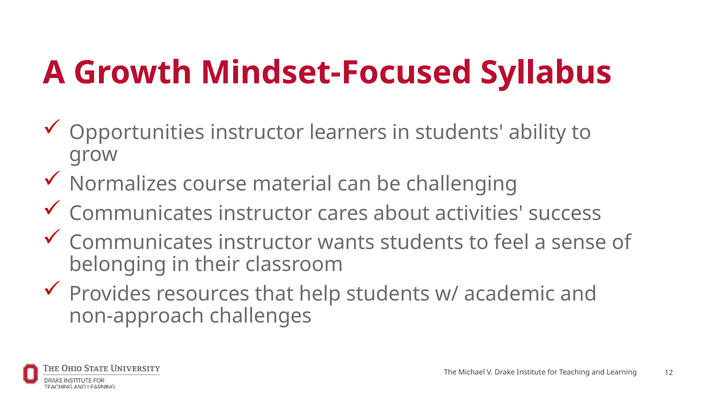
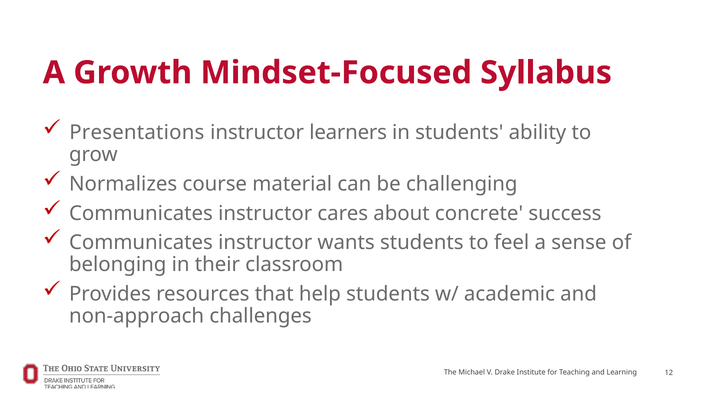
Opportunities: Opportunities -> Presentations (137, 133)
activities: activities -> concrete (479, 214)
